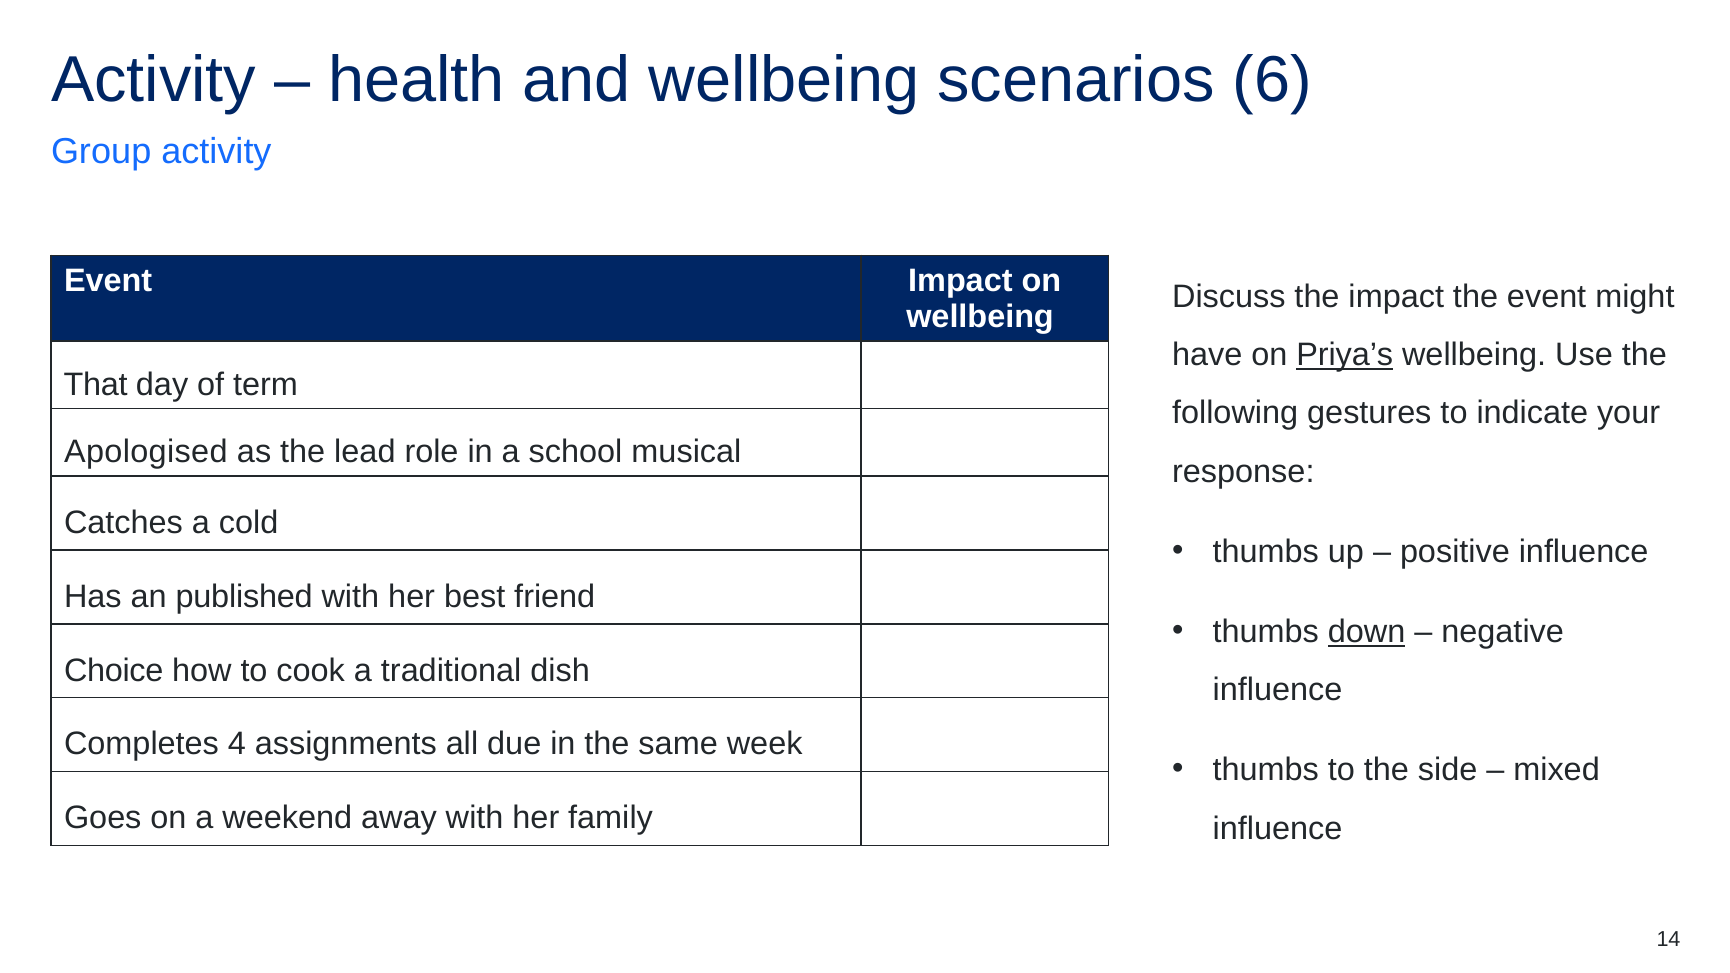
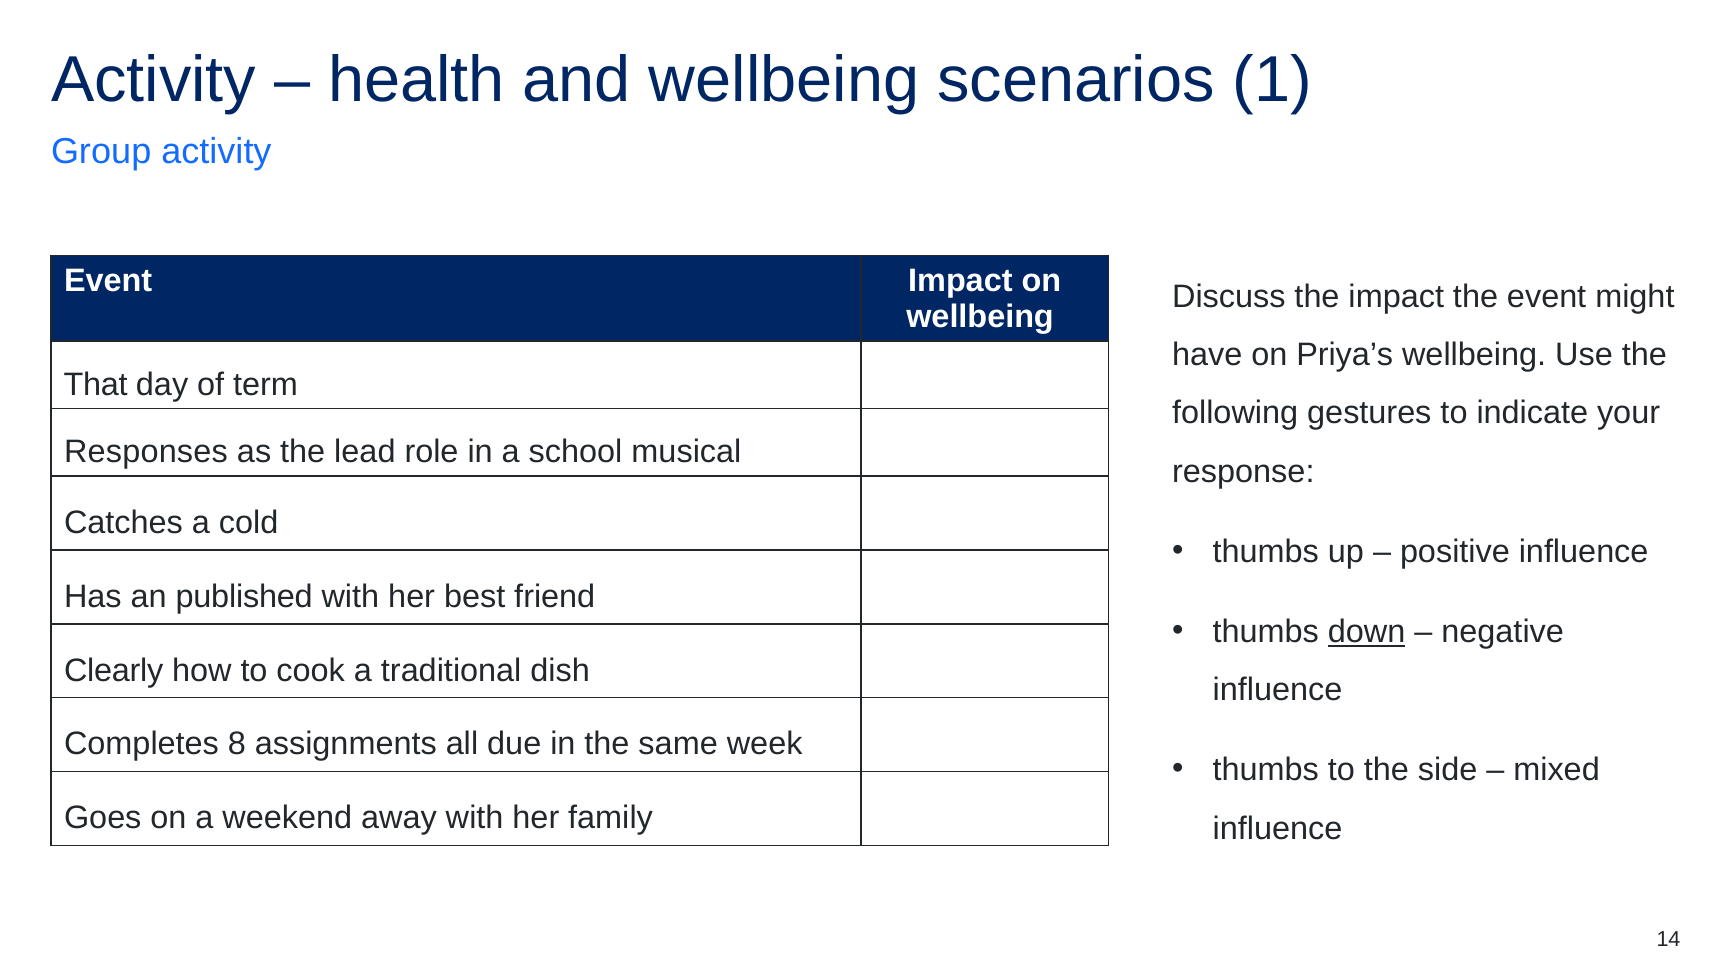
6: 6 -> 1 (1272, 80)
Priya’s underline: present -> none (1345, 355)
Apologised: Apologised -> Responses (146, 452)
Choice: Choice -> Clearly (114, 670)
4: 4 -> 8 (237, 744)
